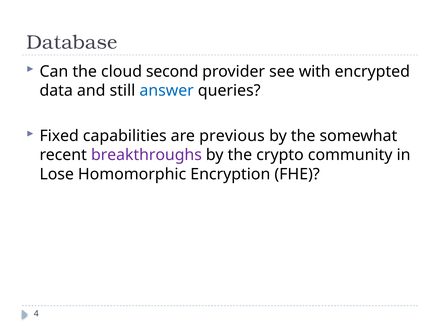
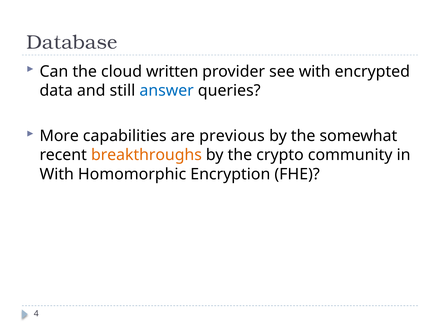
second: second -> written (172, 71)
Fixed: Fixed -> More (59, 136)
breakthroughs colour: purple -> orange (146, 155)
Lose: Lose -> With (57, 174)
